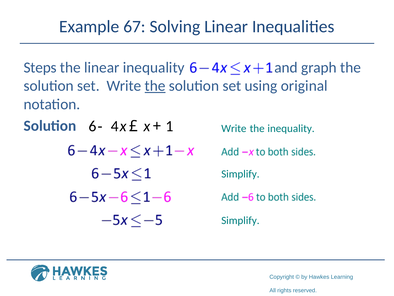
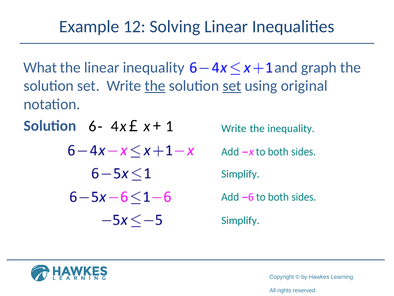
67: 67 -> 12 (134, 26)
Steps: Steps -> What (40, 67)
set underline: none -> present (232, 86)
